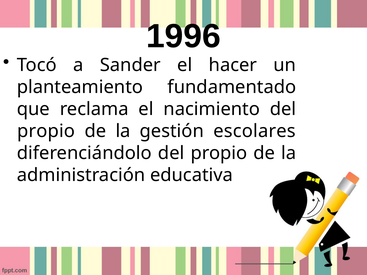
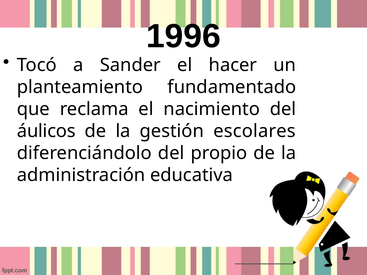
propio: propio -> áulicos (46, 131)
